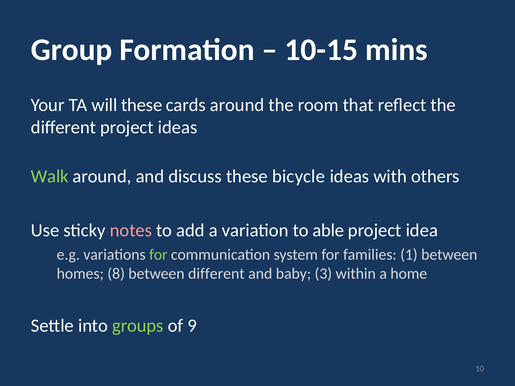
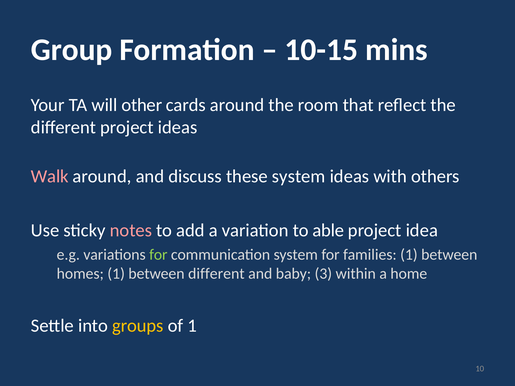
will these: these -> other (142, 105)
Walk colour: light green -> pink (50, 177)
these bicycle: bicycle -> system (299, 177)
homes 8: 8 -> 1 (116, 274)
groups colour: light green -> yellow (138, 326)
of 9: 9 -> 1 (192, 326)
